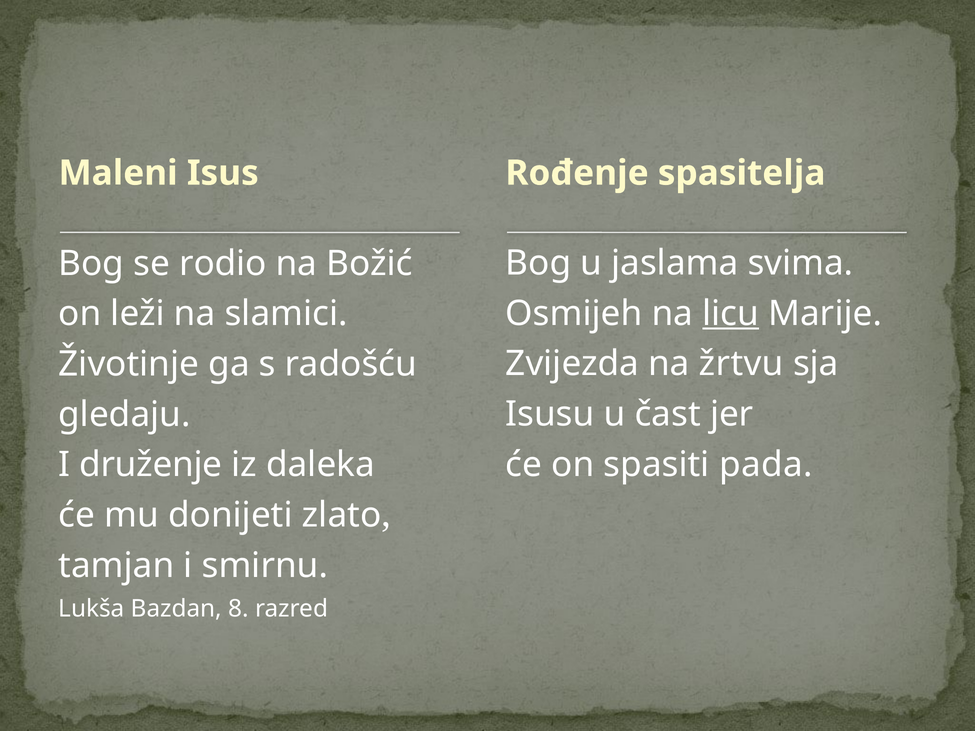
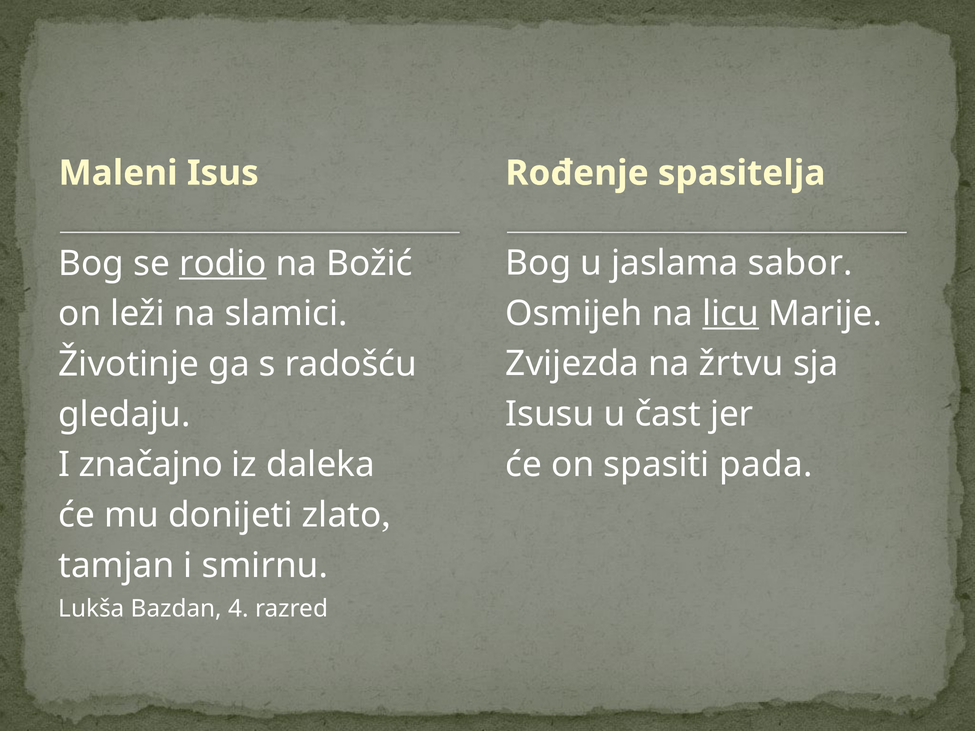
svima: svima -> sabor (800, 263)
rodio underline: none -> present (223, 263)
druženje: druženje -> značajno (151, 465)
8: 8 -> 4 (239, 609)
